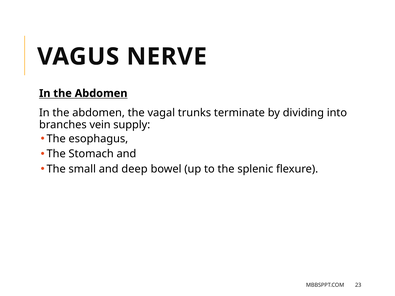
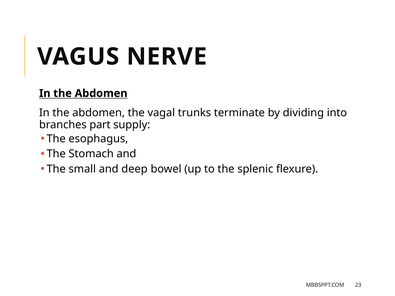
vein: vein -> part (100, 125)
